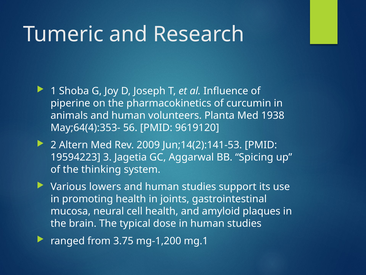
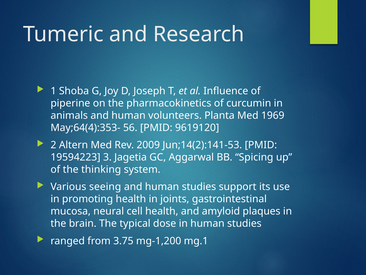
1938: 1938 -> 1969 (273, 115)
lowers: lowers -> seeing (105, 187)
